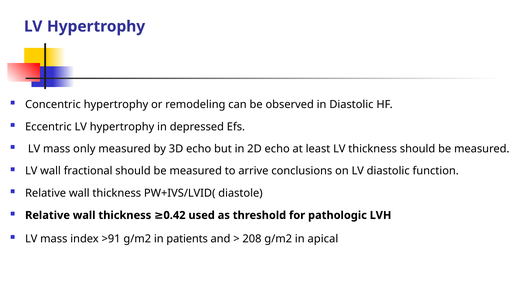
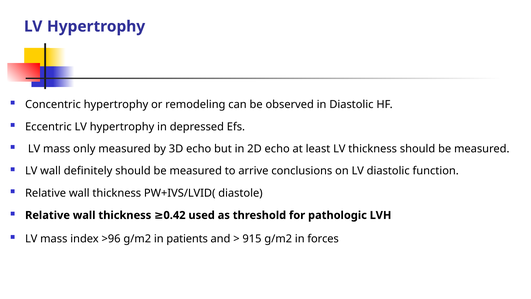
fractional: fractional -> definitely (88, 171)
>91: >91 -> >96 (111, 239)
208: 208 -> 915 (252, 239)
apical: apical -> forces (323, 239)
